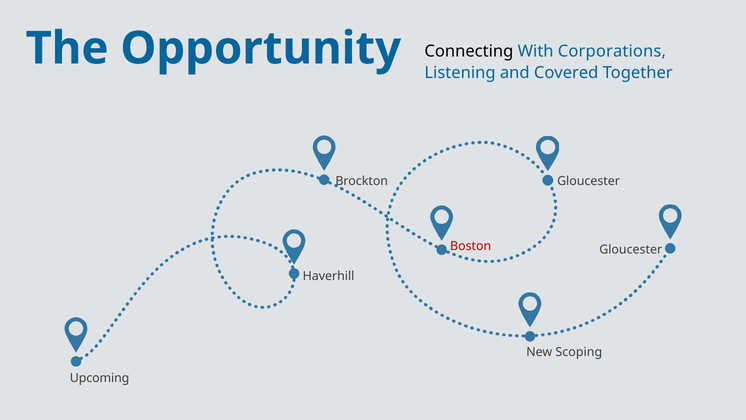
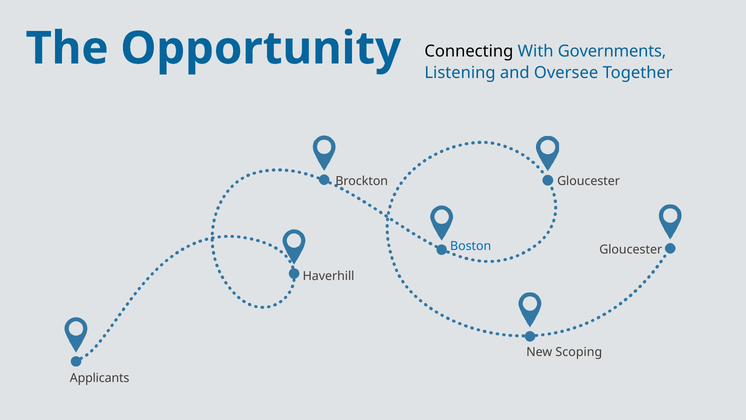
Corporations: Corporations -> Governments (612, 51)
Covered: Covered -> Oversee (566, 73)
Boston colour: red -> blue (471, 246)
Upcoming: Upcoming -> Applicants (100, 378)
